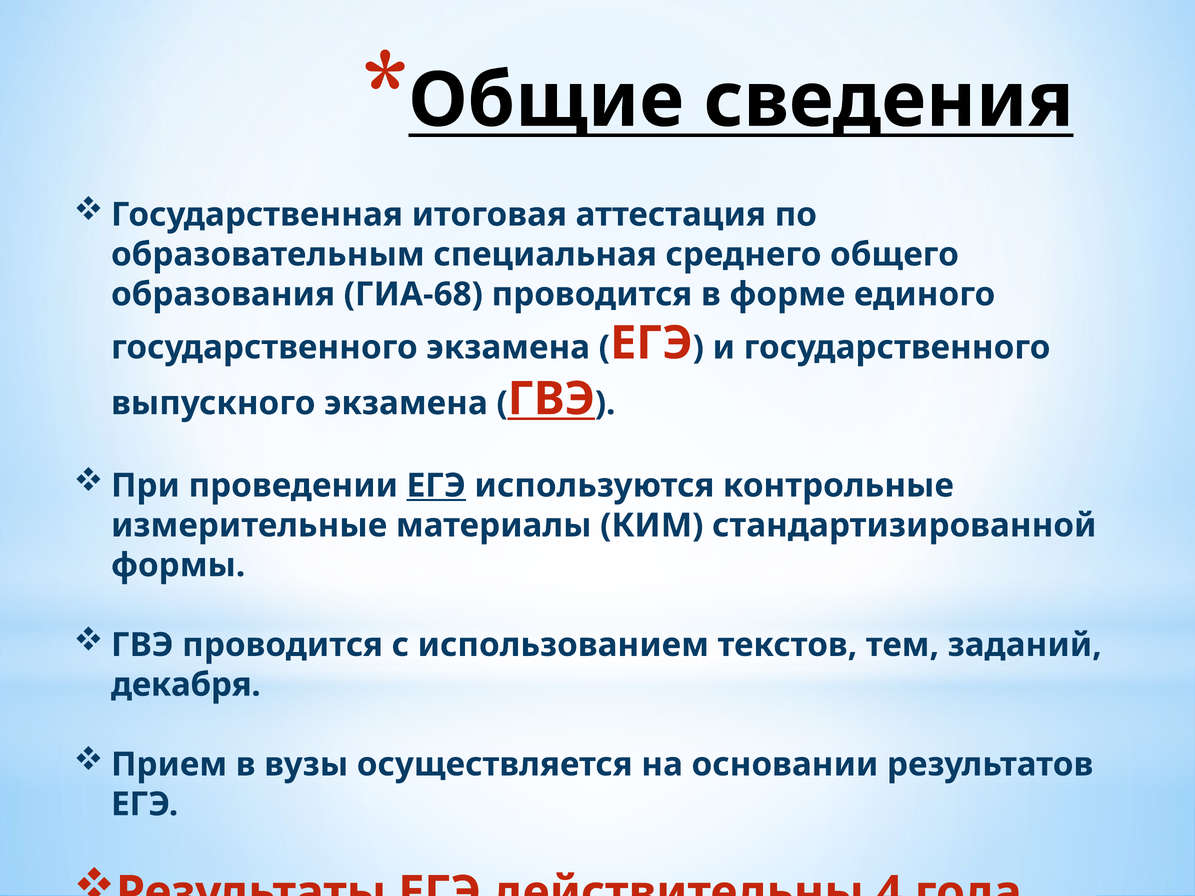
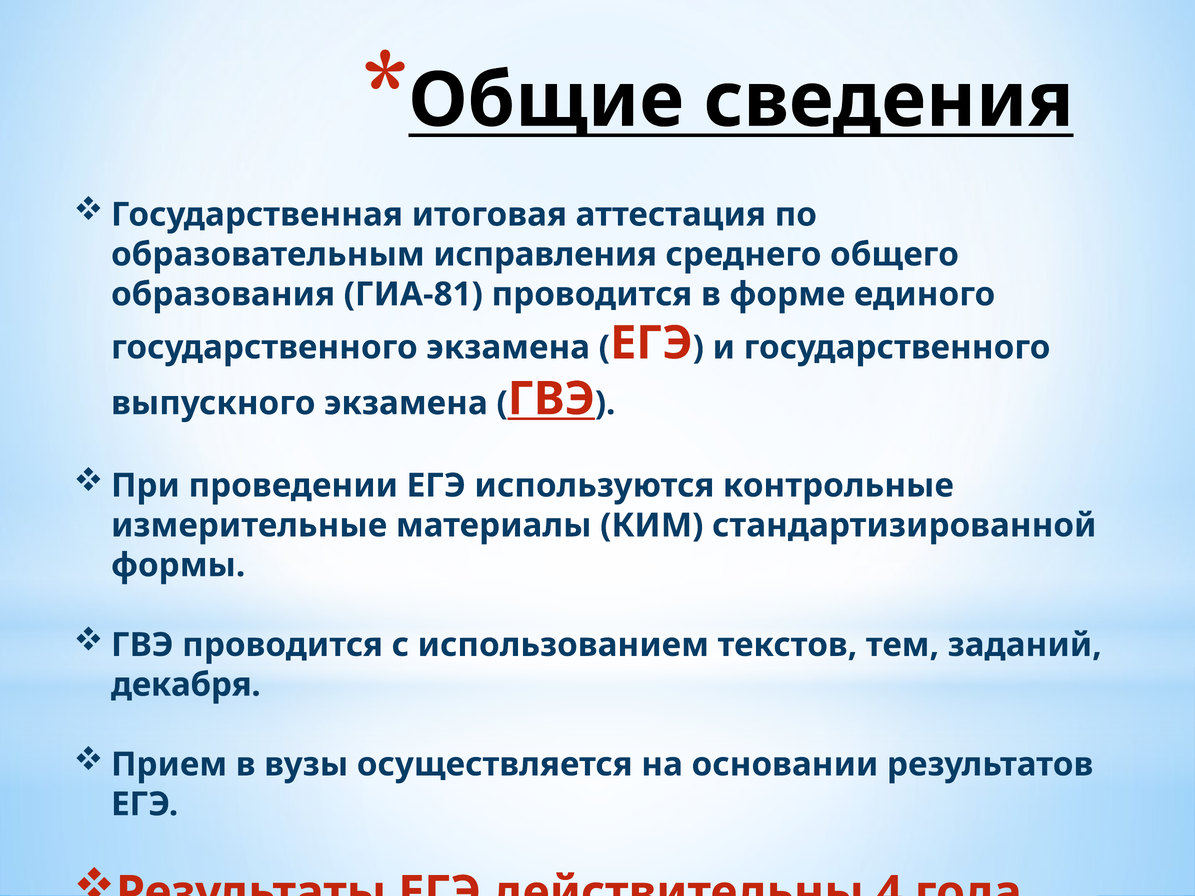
специальная: специальная -> исправления (545, 255)
ГИА-68: ГИА-68 -> ГИА-81 (413, 294)
ЕГЭ underline: present -> none (436, 486)
